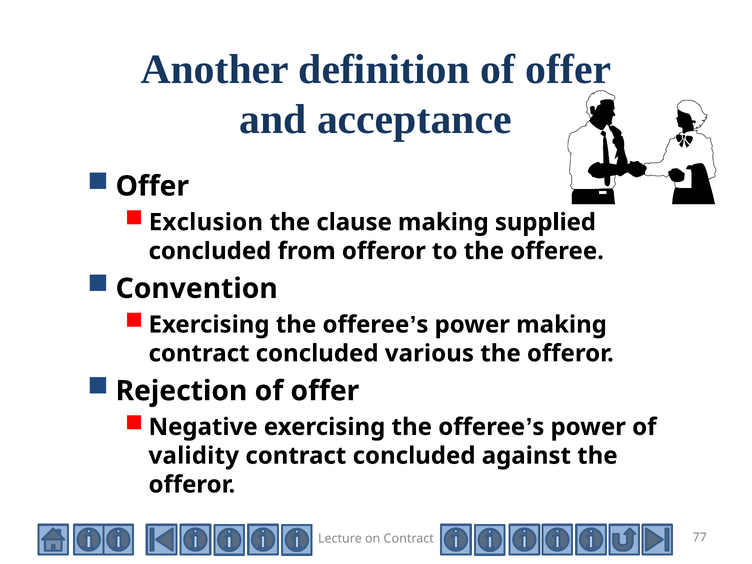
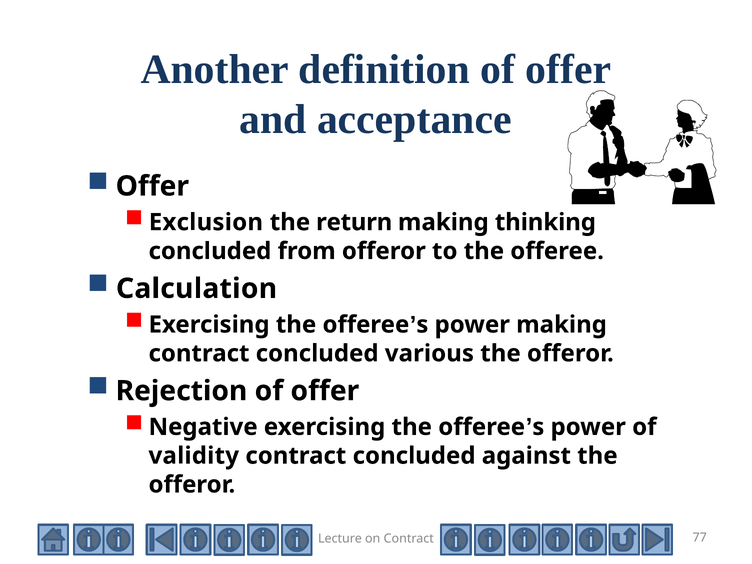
clause: clause -> return (354, 222)
supplied: supplied -> thinking (545, 222)
Convention: Convention -> Calculation (197, 289)
